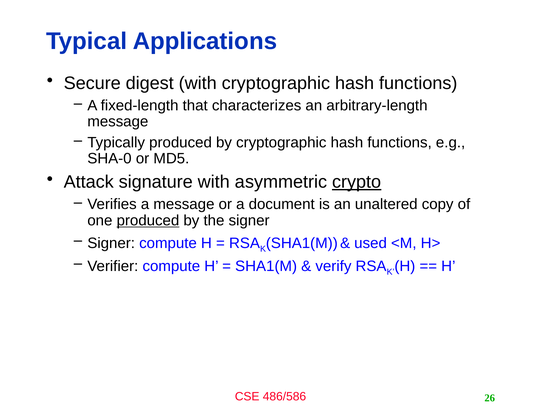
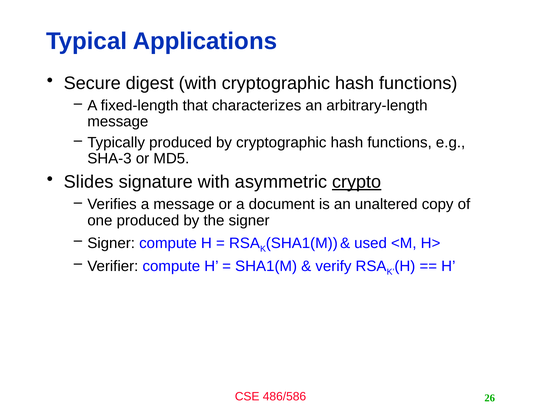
SHA-0: SHA-0 -> SHA-3 (109, 159)
Attack: Attack -> Slides (89, 182)
produced underline: present -> none (148, 220)
